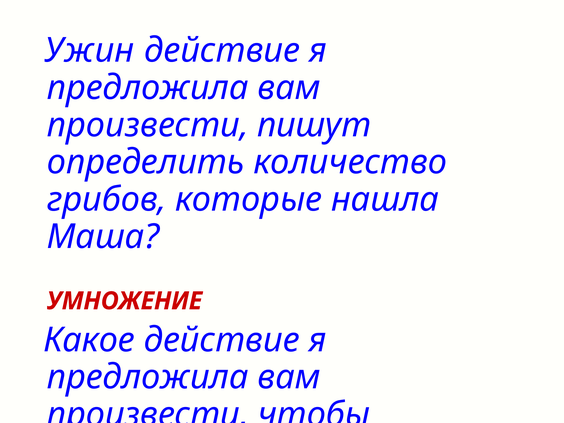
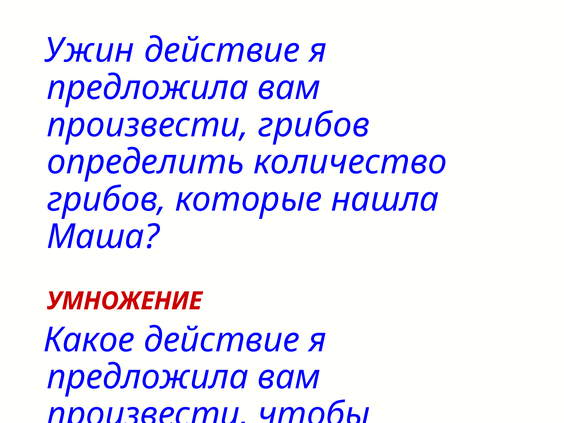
произвести пишут: пишут -> грибов (314, 125)
